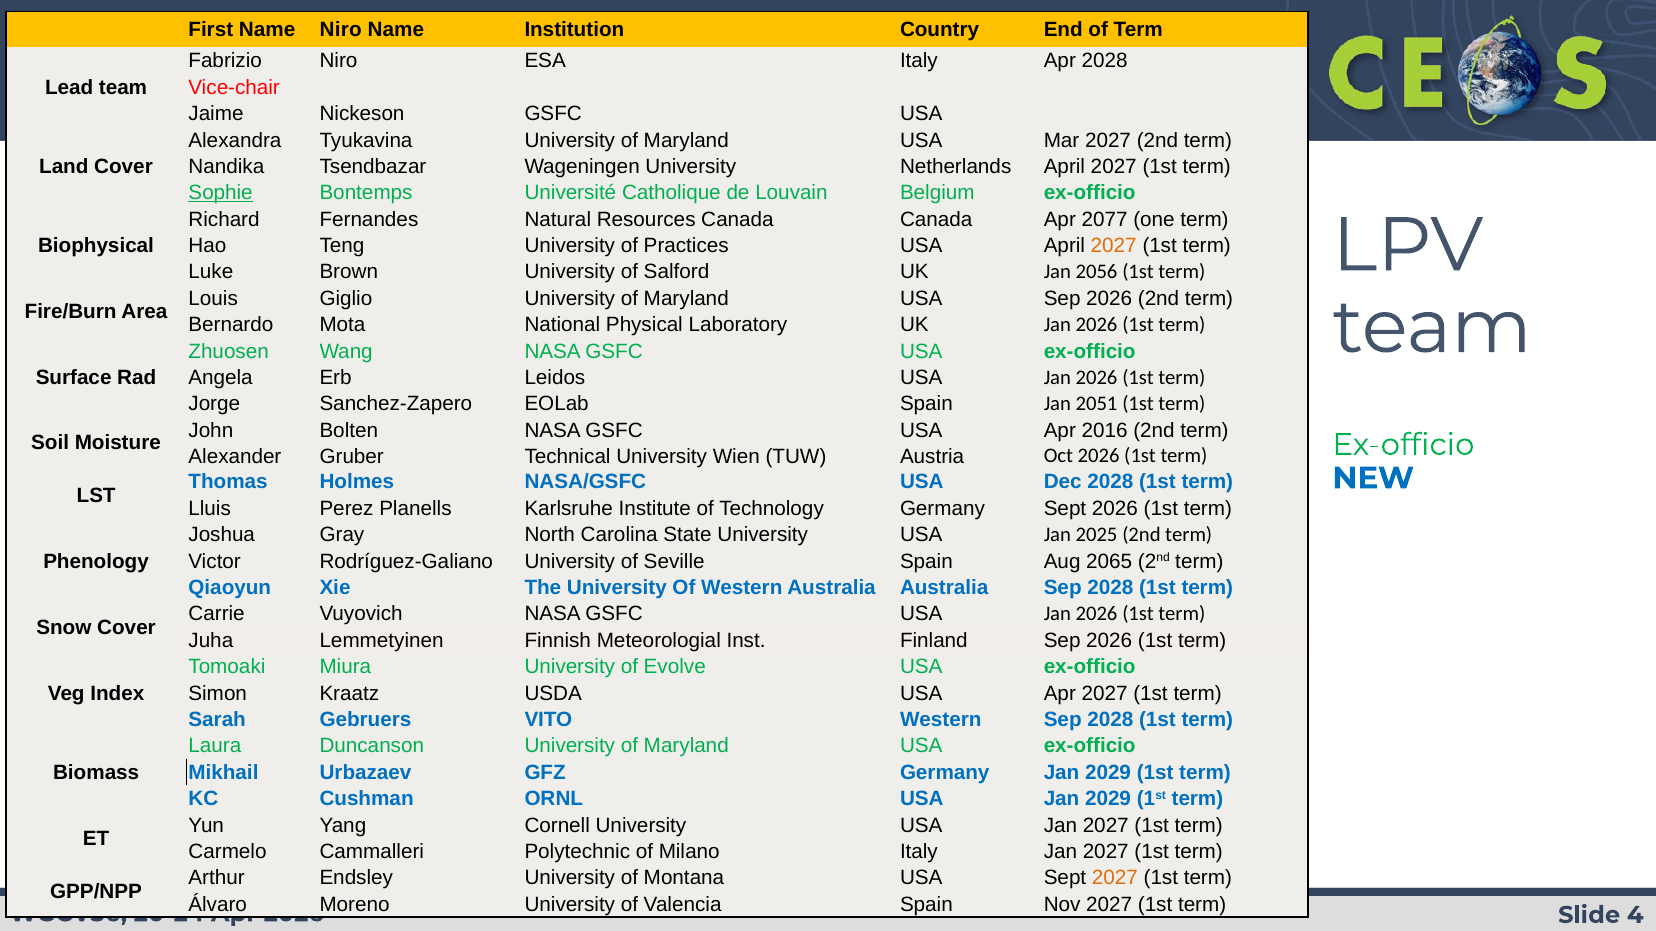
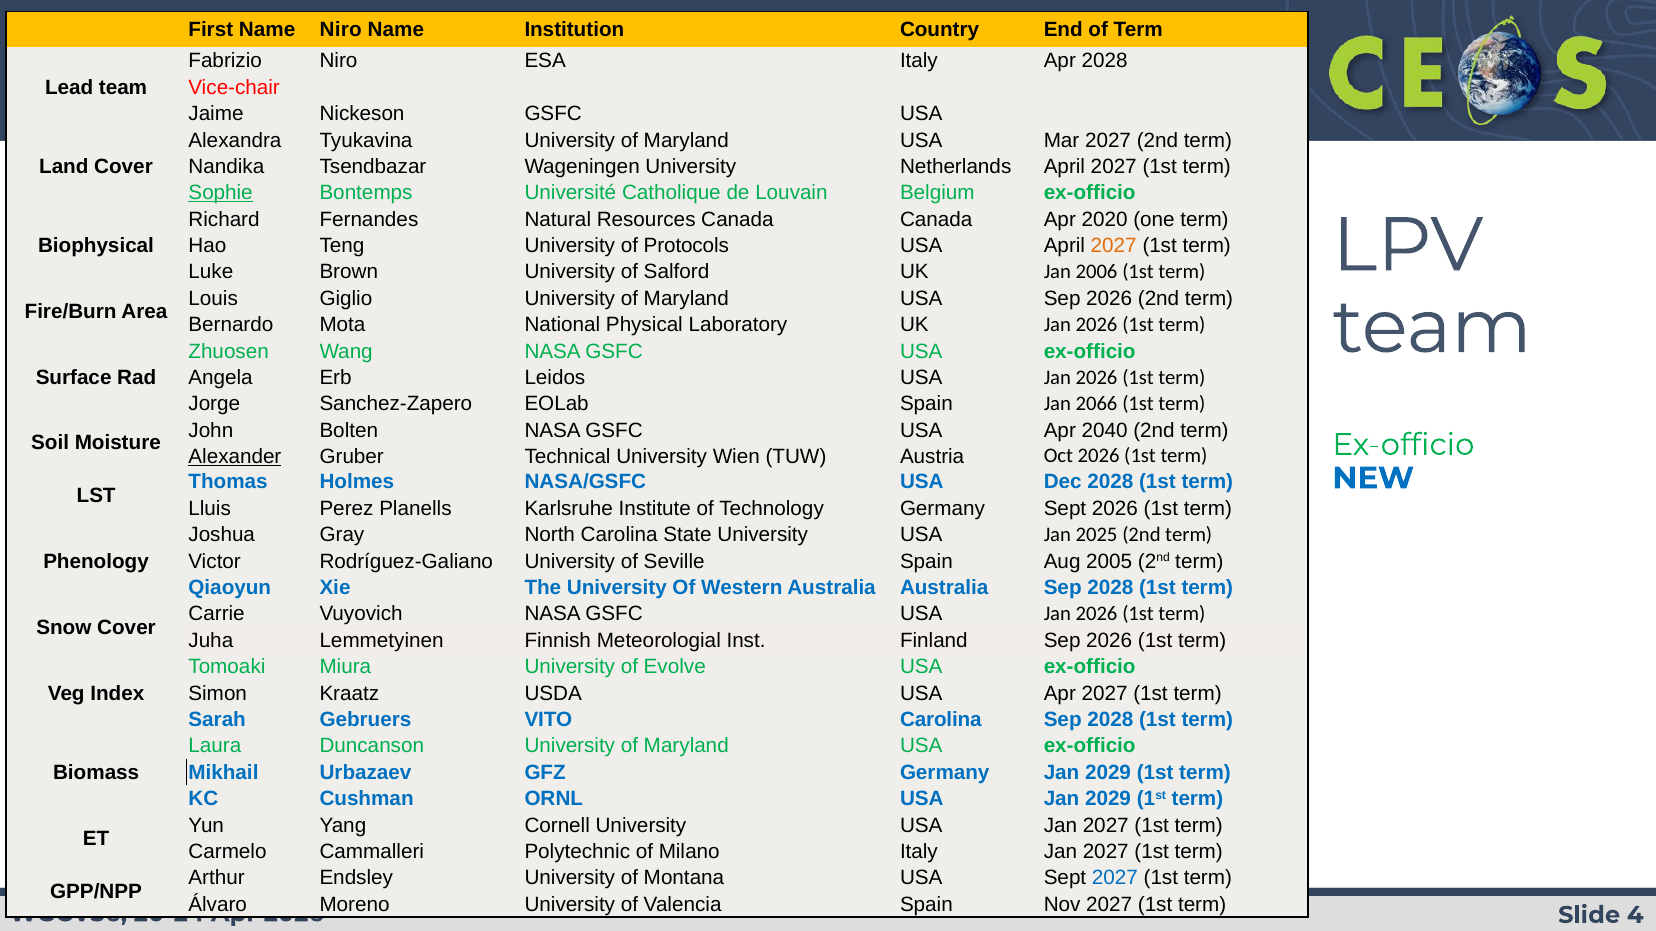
2077: 2077 -> 2020 (1105, 219)
Practices: Practices -> Protocols (686, 246)
2056: 2056 -> 2006 (1097, 272)
2051: 2051 -> 2066 (1097, 404)
2016: 2016 -> 2040 (1105, 431)
Alexander underline: none -> present (235, 457)
2065: 2065 -> 2005 (1109, 562)
VITO Western: Western -> Carolina (941, 720)
2027 colour: orange -> blue (1115, 878)
